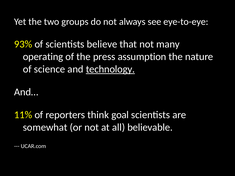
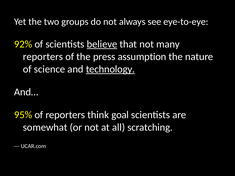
93%: 93% -> 92% (23, 44)
believe underline: none -> present (102, 44)
operating: operating -> reporters (43, 57)
11%: 11% -> 95% (23, 115)
believable: believable -> scratching (150, 128)
